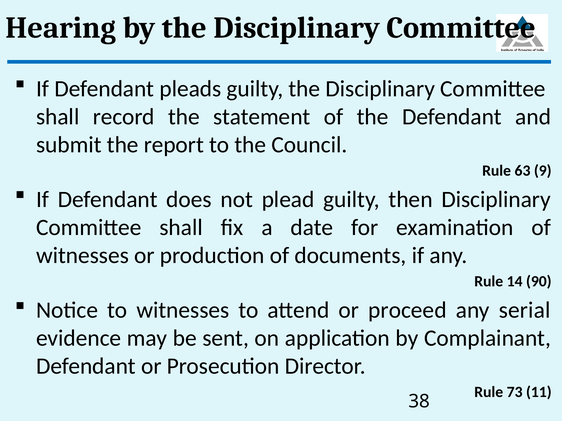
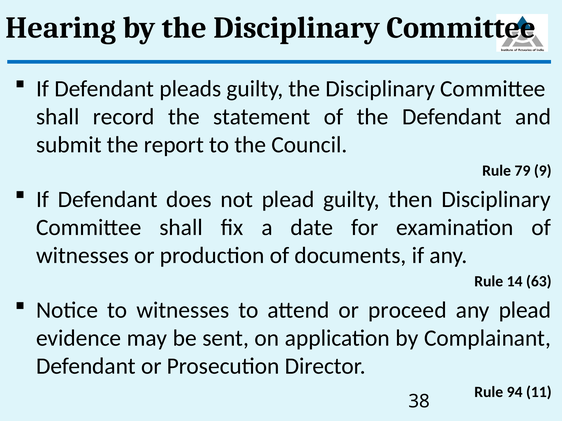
63: 63 -> 79 (522, 171)
90: 90 -> 63 (539, 282)
any serial: serial -> plead (525, 310)
73: 73 -> 94 (515, 393)
